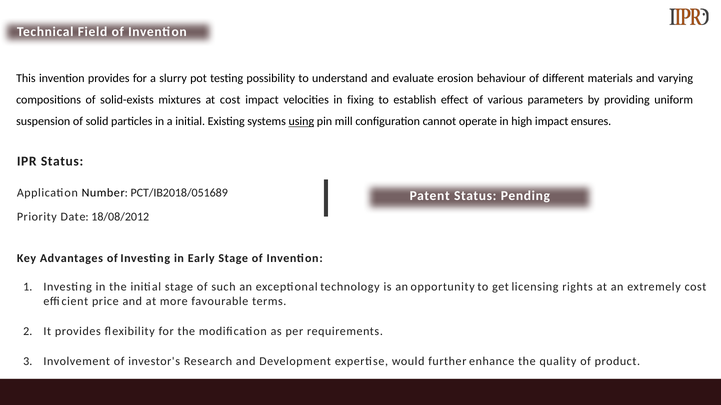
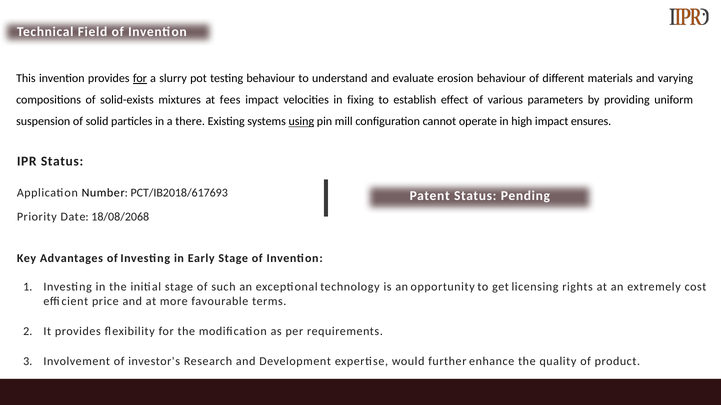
for underline: none -> present (140, 78)
testing possibility: possibility -> behaviour (271, 78)
at cost: cost -> fees (230, 100)
a initial: initial -> there (190, 122)
PCT/IB2018/051689: PCT/IB2018/051689 -> PCT/IB2018/617693 (179, 193)
18/08/2012: 18/08/2012 -> 18/08/2068 (120, 217)
